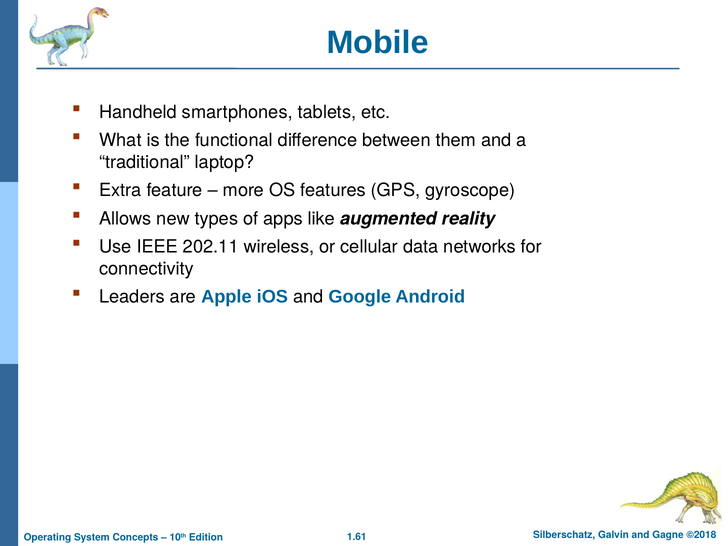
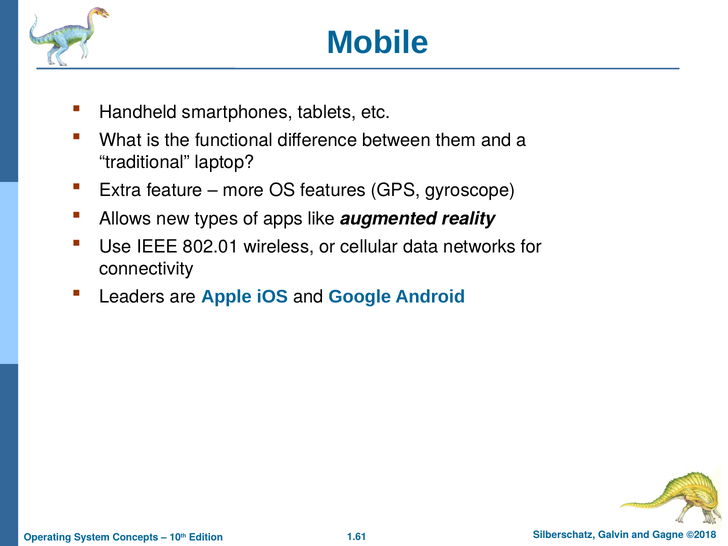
202.11: 202.11 -> 802.01 (211, 247)
